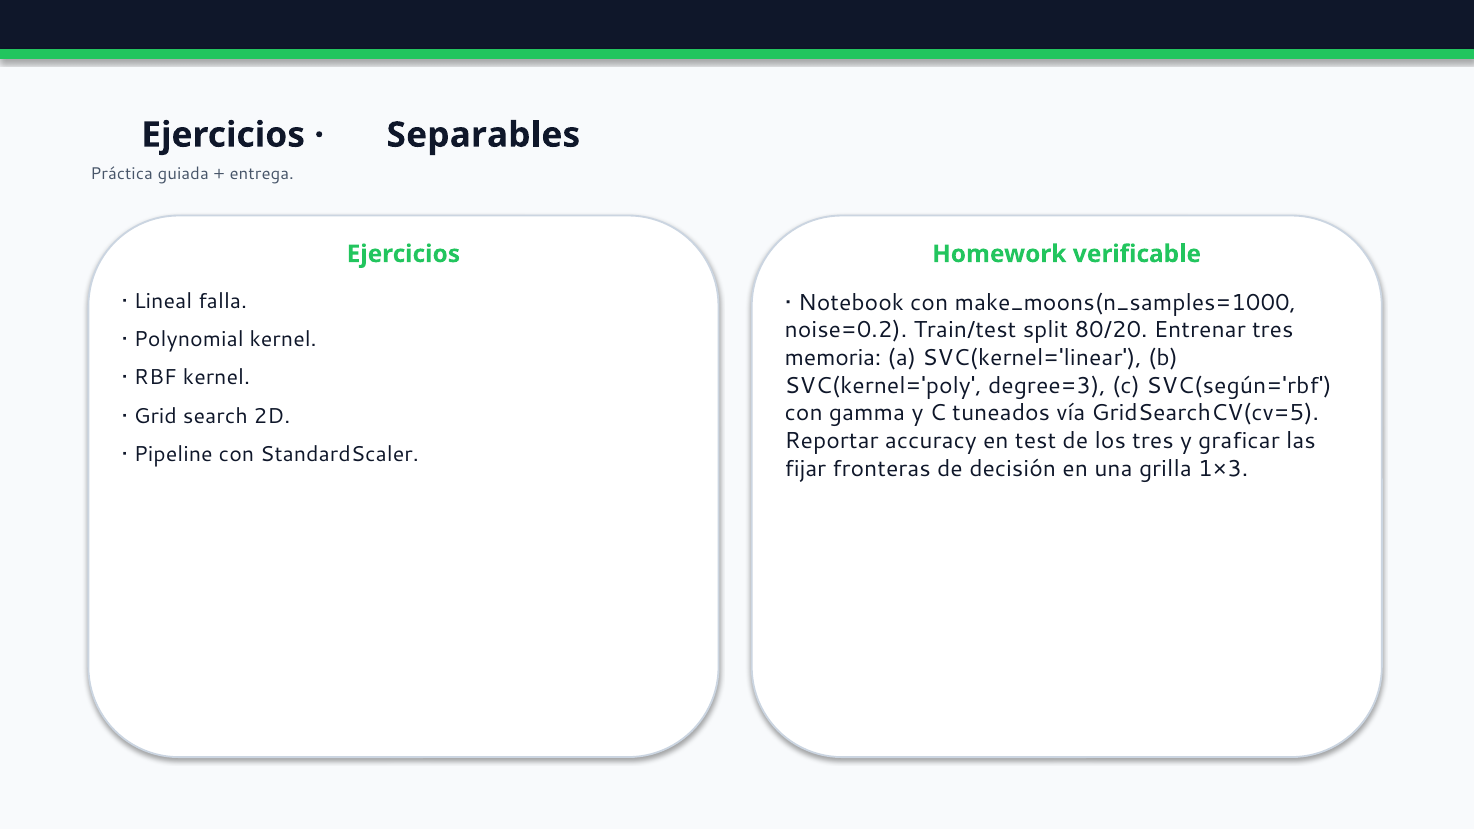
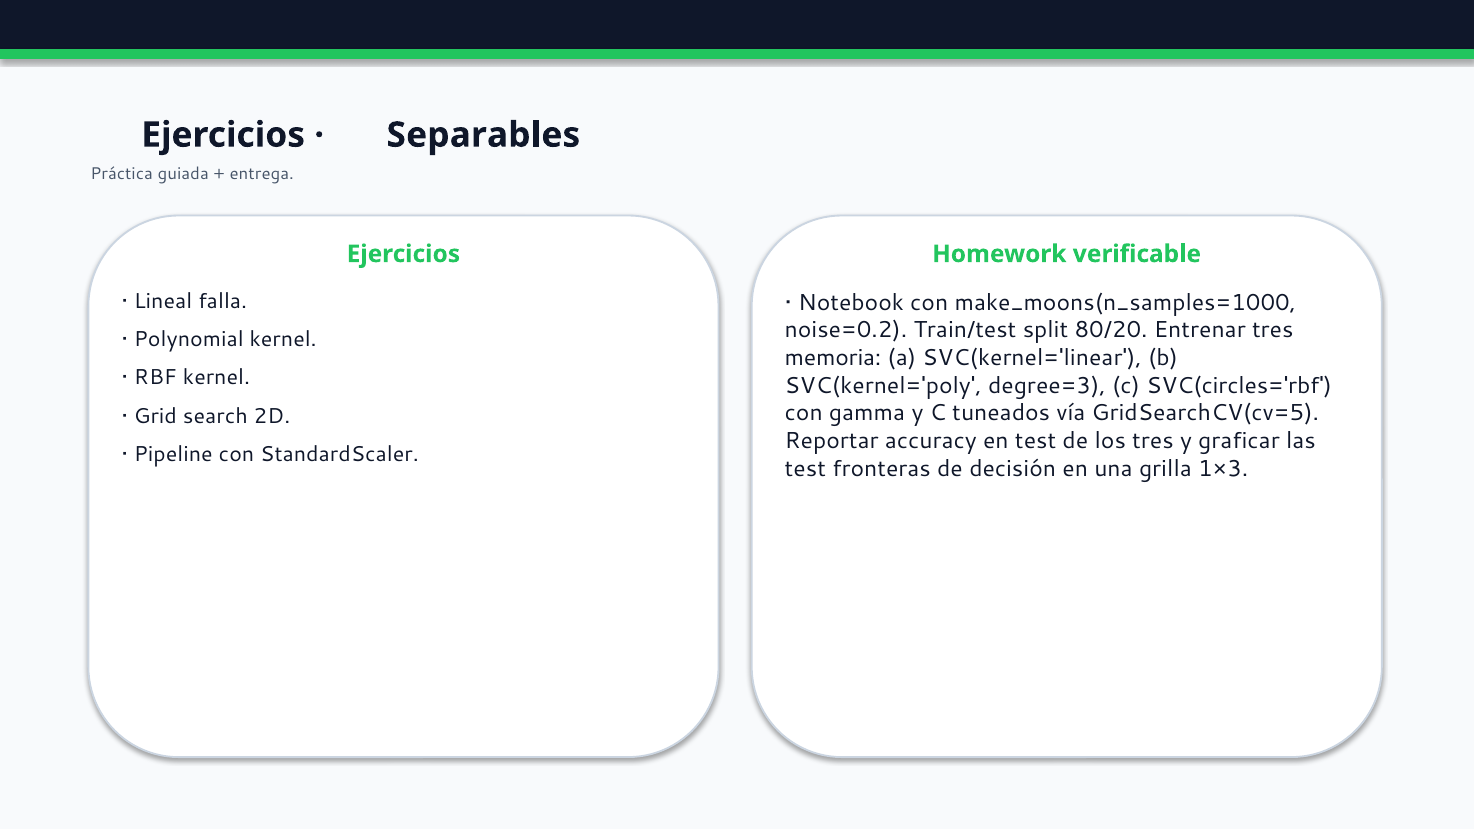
SVC(según='rbf: SVC(según='rbf -> SVC(circles='rbf (1239, 386)
fijar: fijar -> test (805, 469)
